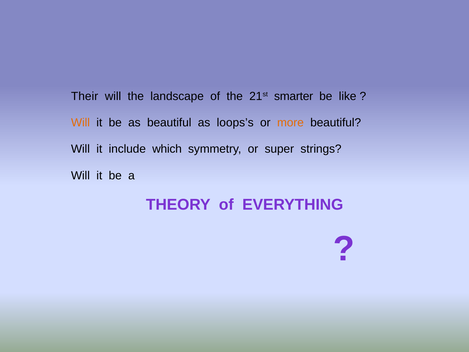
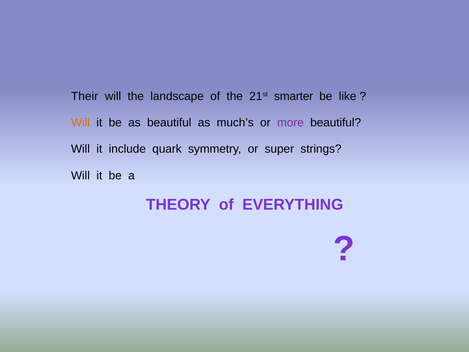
loops’s: loops’s -> much’s (235, 123)
more colour: orange -> purple (290, 123)
which: which -> quark (167, 149)
